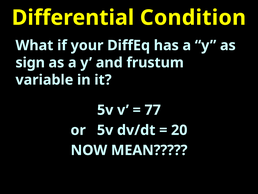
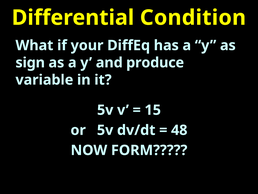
frustum: frustum -> produce (155, 62)
77: 77 -> 15 (153, 110)
20: 20 -> 48 (179, 130)
MEAN: MEAN -> FORM (149, 150)
